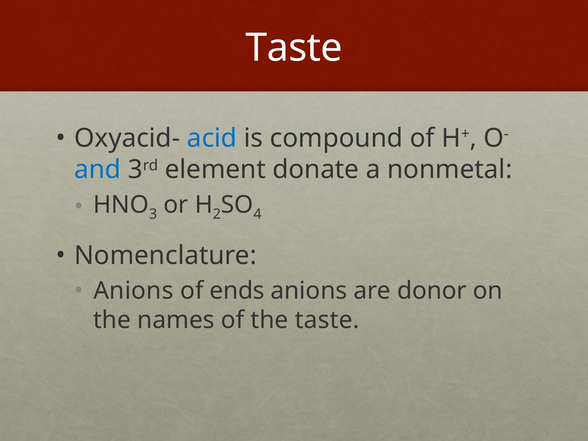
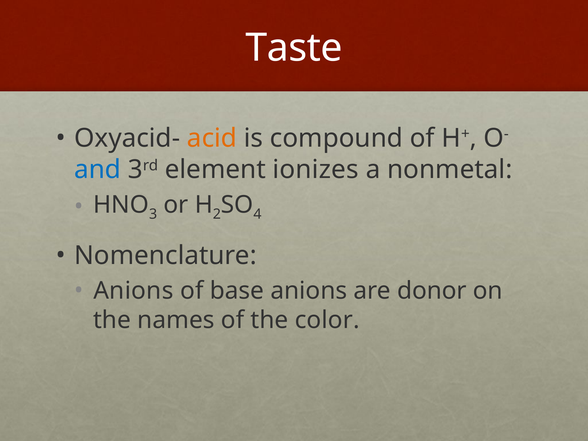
acid colour: blue -> orange (212, 138)
donate: donate -> ionizes (316, 169)
ends: ends -> base (237, 291)
the taste: taste -> color (327, 320)
